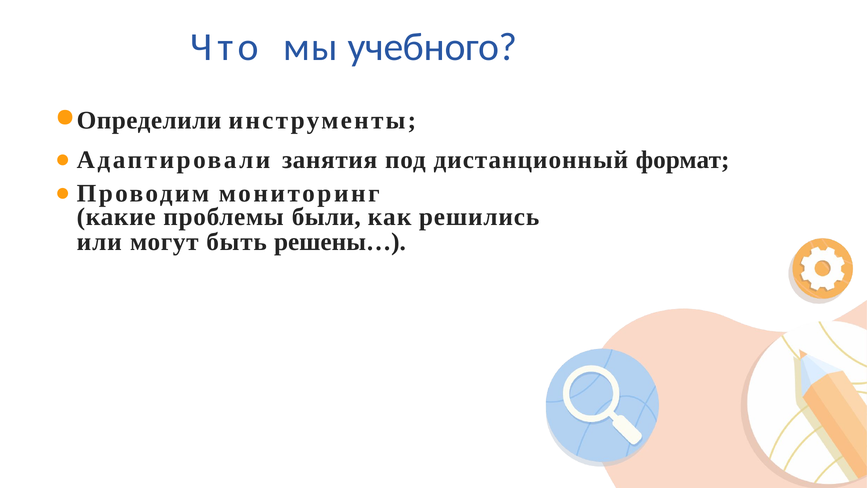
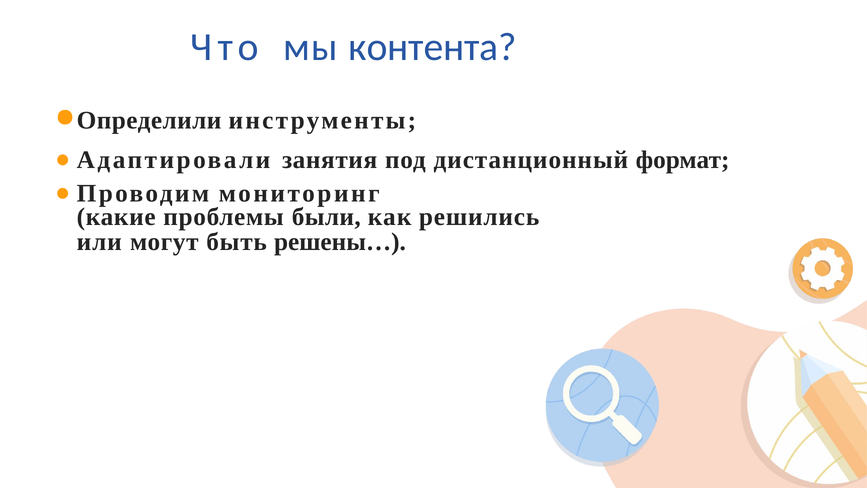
учебного: учебного -> контента (432, 47)
